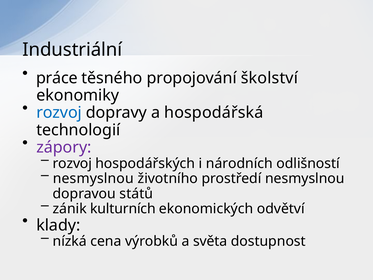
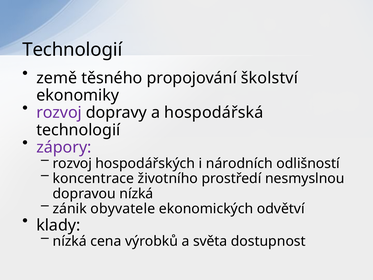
Industriální: Industriální -> Technologií (72, 50)
práce: práce -> země (57, 78)
rozvoj colour: blue -> purple (59, 113)
nesmyslnou: nesmyslnou -> koncentrace (93, 178)
dopravou států: států -> nízká (136, 194)
kulturních: kulturních -> obyvatele (123, 209)
